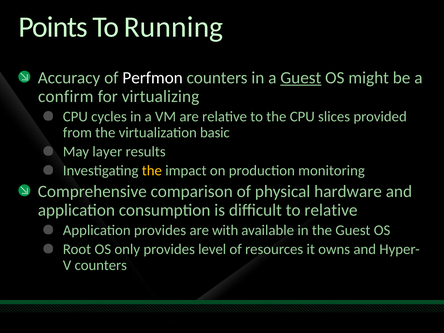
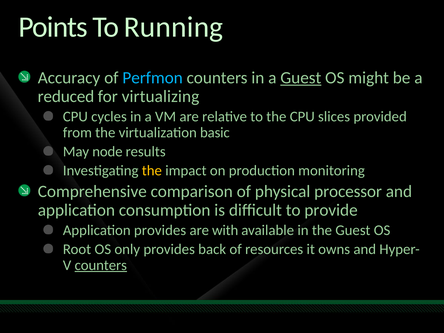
Perfmon colour: white -> light blue (153, 78)
confirm: confirm -> reduced (66, 96)
layer: layer -> node (107, 152)
hardware: hardware -> processor (348, 191)
to relative: relative -> provide (331, 210)
level: level -> back (212, 249)
counters underline: none -> present (101, 265)
